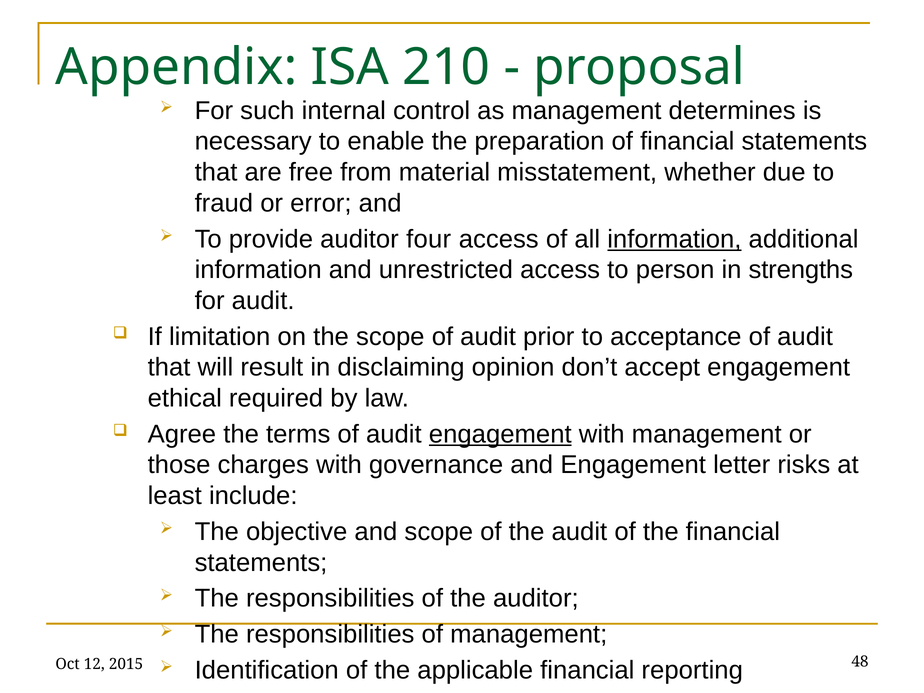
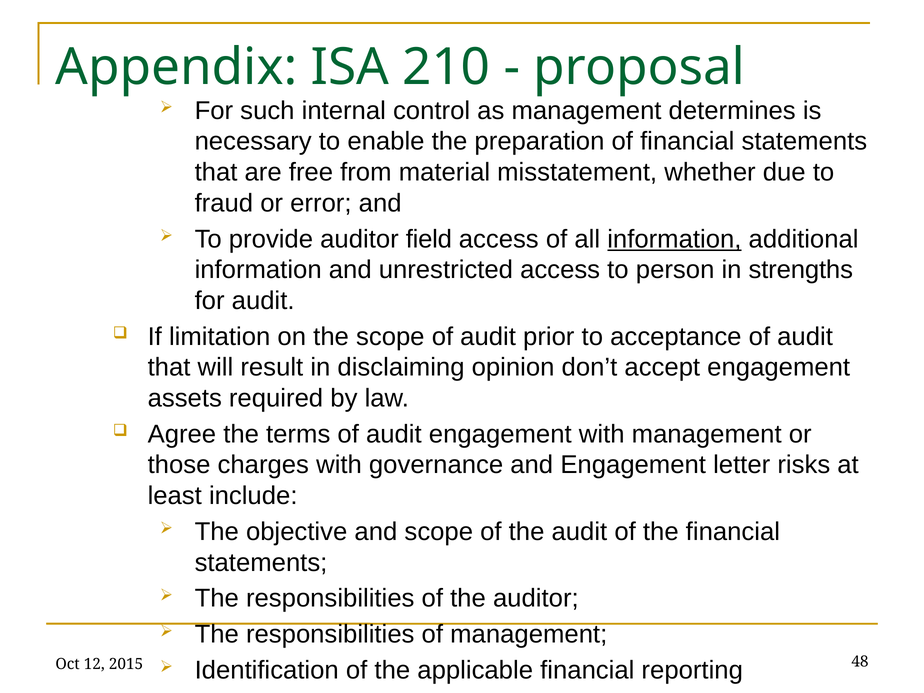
four: four -> field (429, 239)
ethical: ethical -> assets (185, 398)
engagement underline: present -> none (500, 434)
